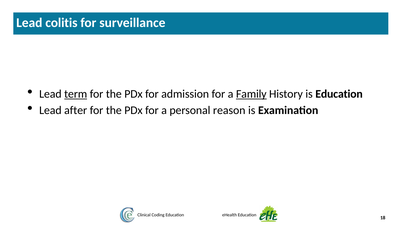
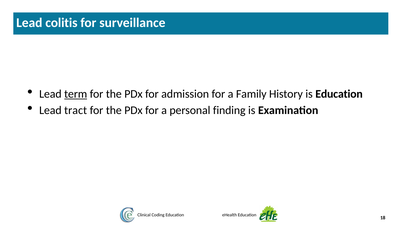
Family underline: present -> none (251, 94)
after: after -> tract (76, 110)
reason: reason -> finding (229, 110)
